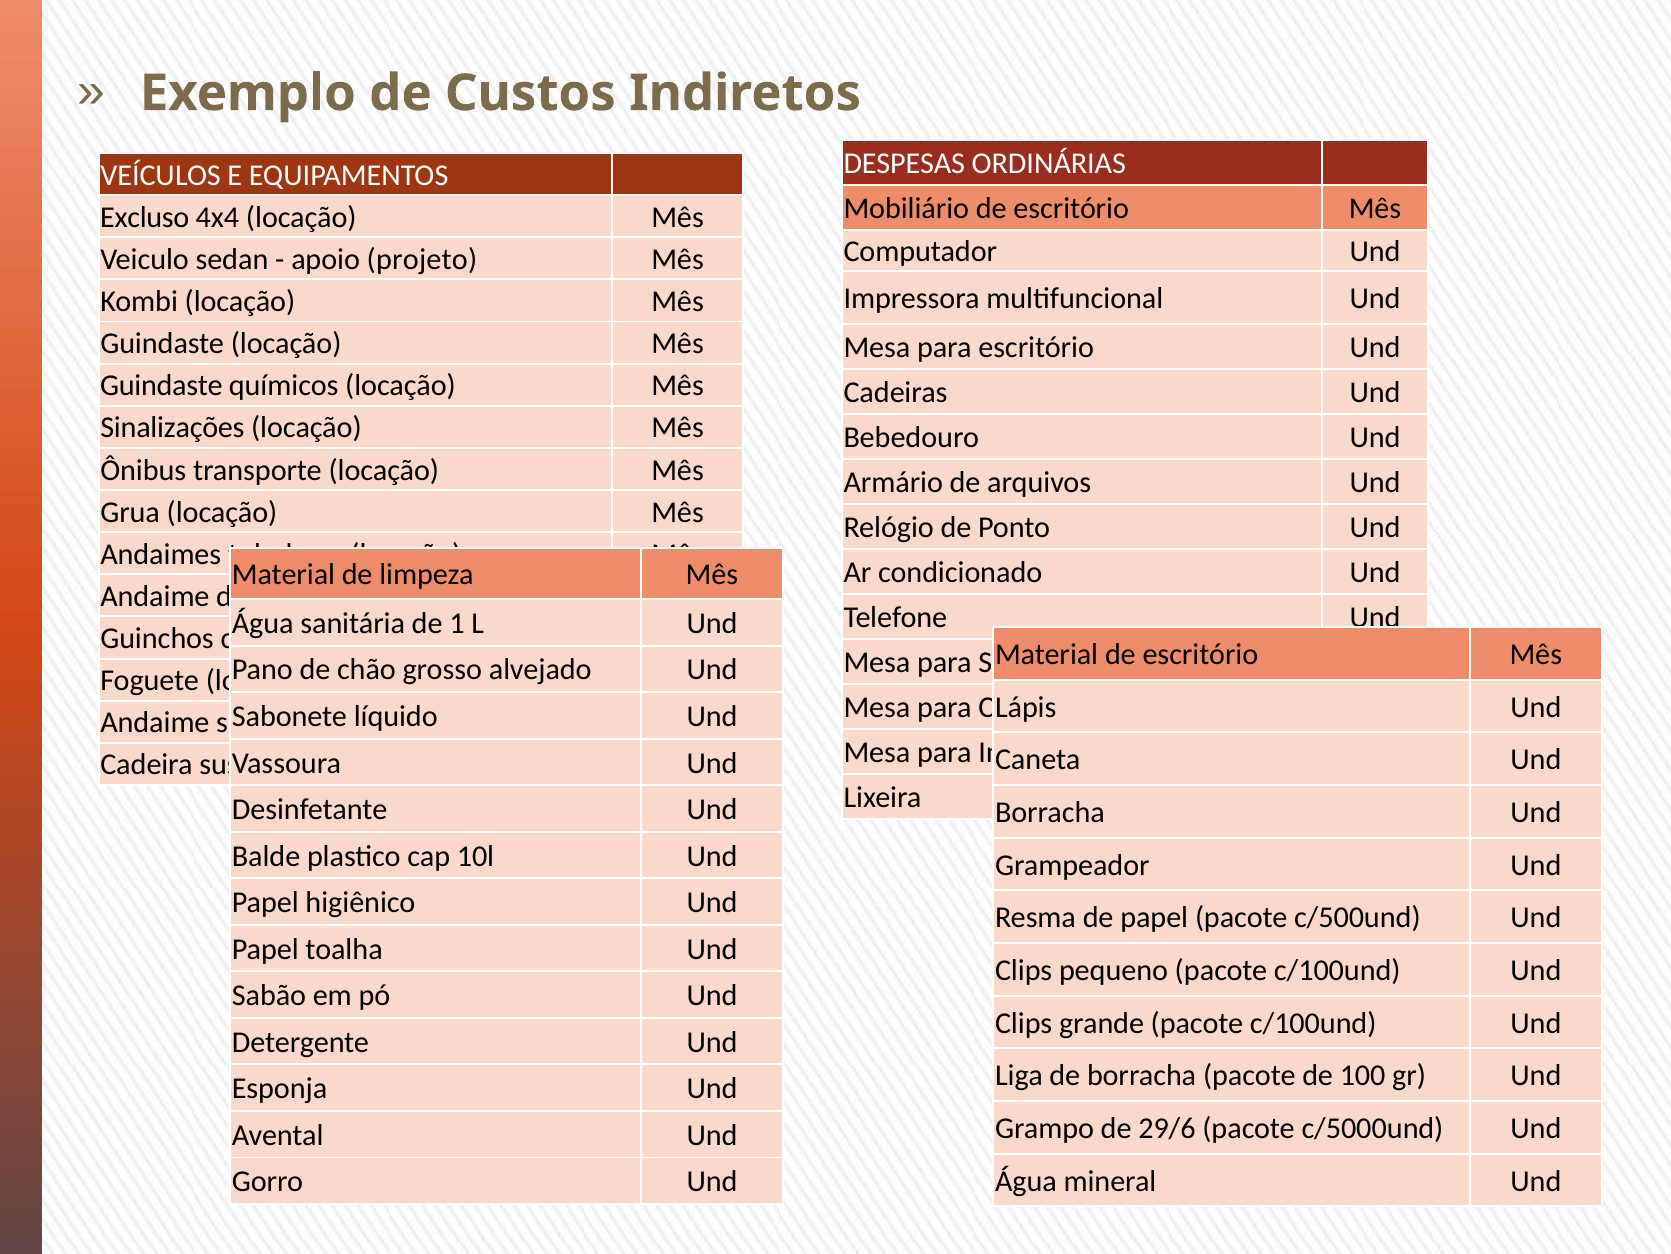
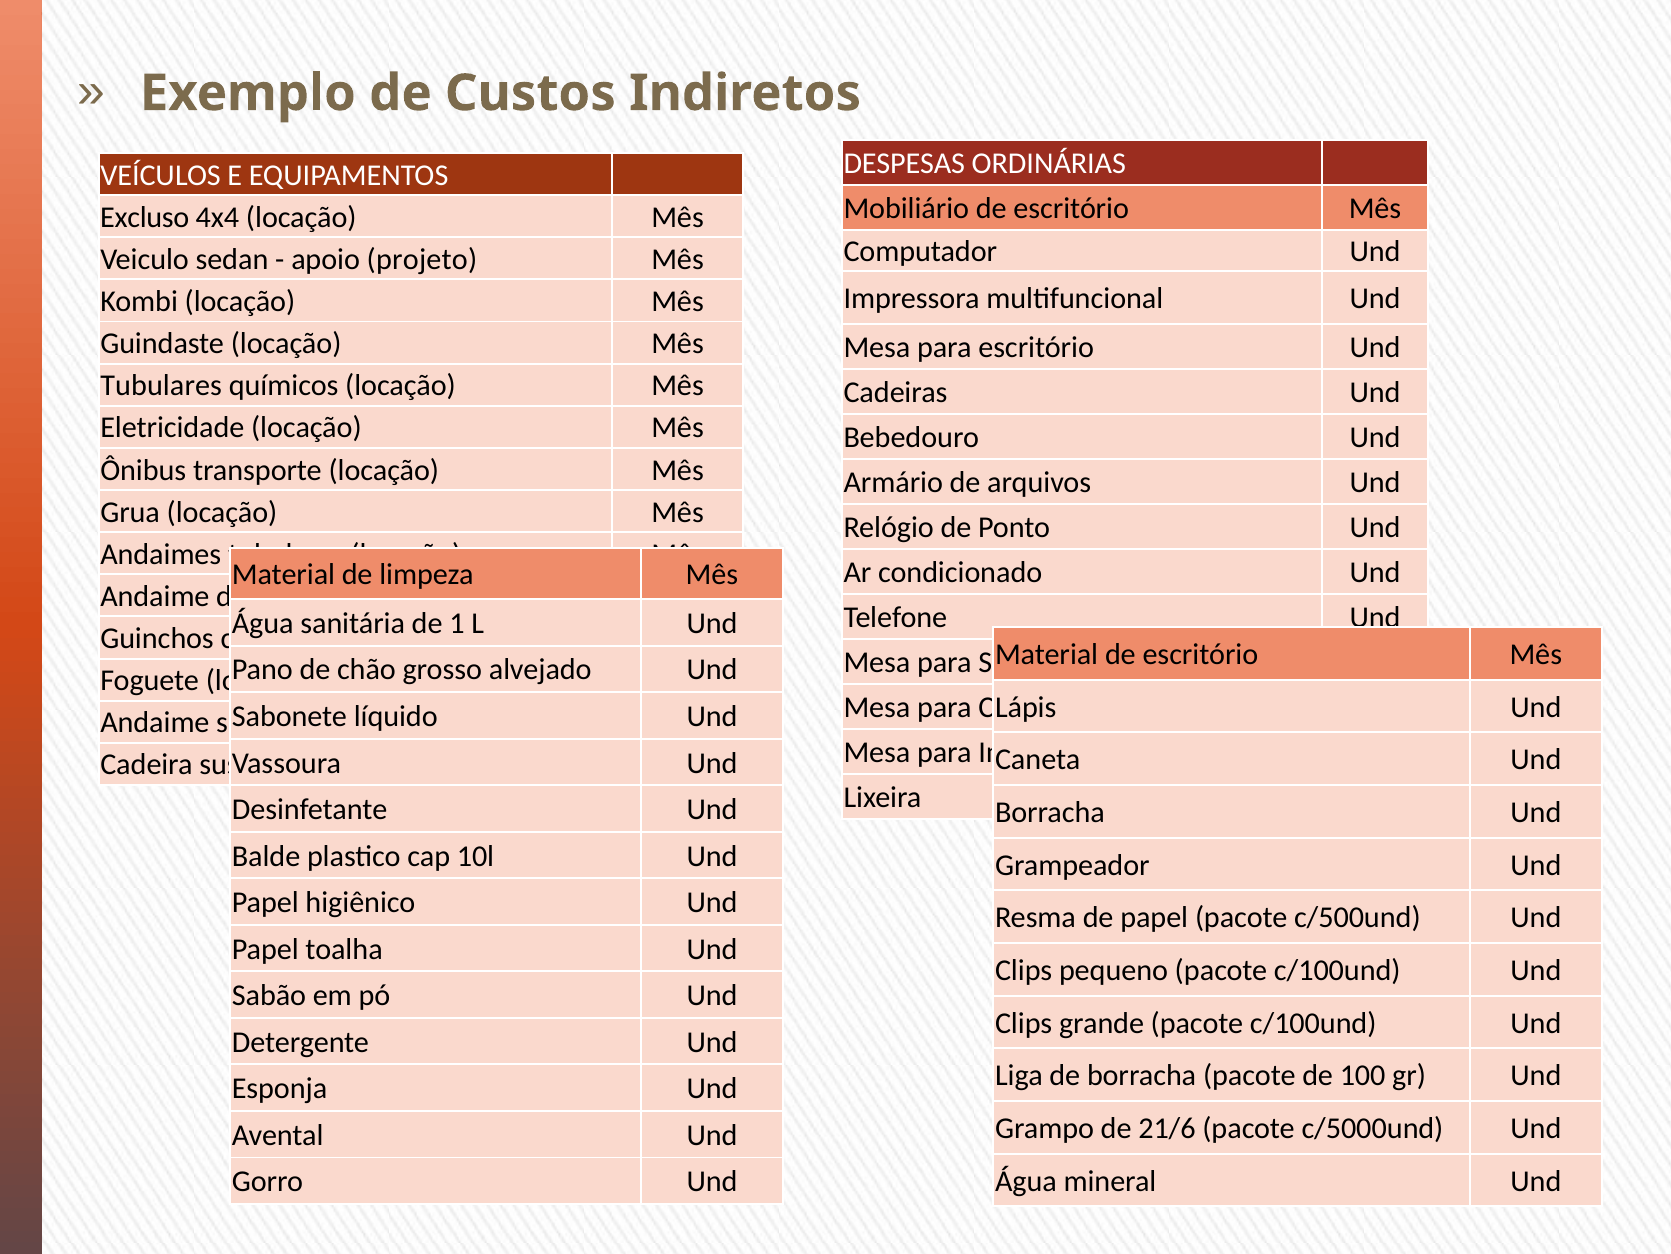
Guindaste: Guindaste -> Tubulares (161, 386)
Sinalizações: Sinalizações -> Eletricidade (172, 428)
29/6: 29/6 -> 21/6 (1167, 1128)
